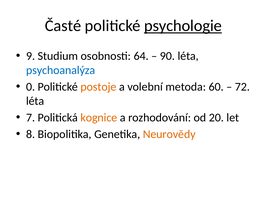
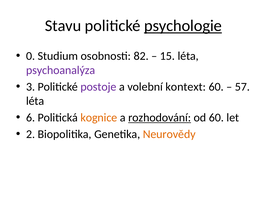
Časté: Časté -> Stavu (63, 26)
9: 9 -> 0 (31, 56)
64: 64 -> 82 (141, 56)
90: 90 -> 15 (167, 56)
psychoanalýza colour: blue -> purple (61, 70)
0: 0 -> 3 (31, 87)
postoje colour: orange -> purple (98, 87)
metoda: metoda -> kontext (186, 87)
72: 72 -> 57 (242, 87)
7: 7 -> 6 (31, 118)
rozhodování underline: none -> present (160, 118)
od 20: 20 -> 60 (216, 118)
8: 8 -> 2 (31, 134)
